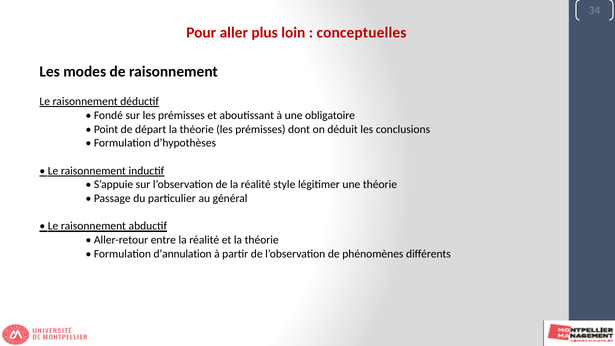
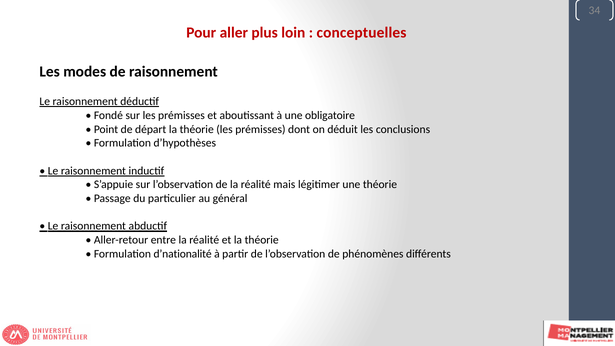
style: style -> mais (284, 185)
d’annulation: d’annulation -> d’nationalité (183, 254)
